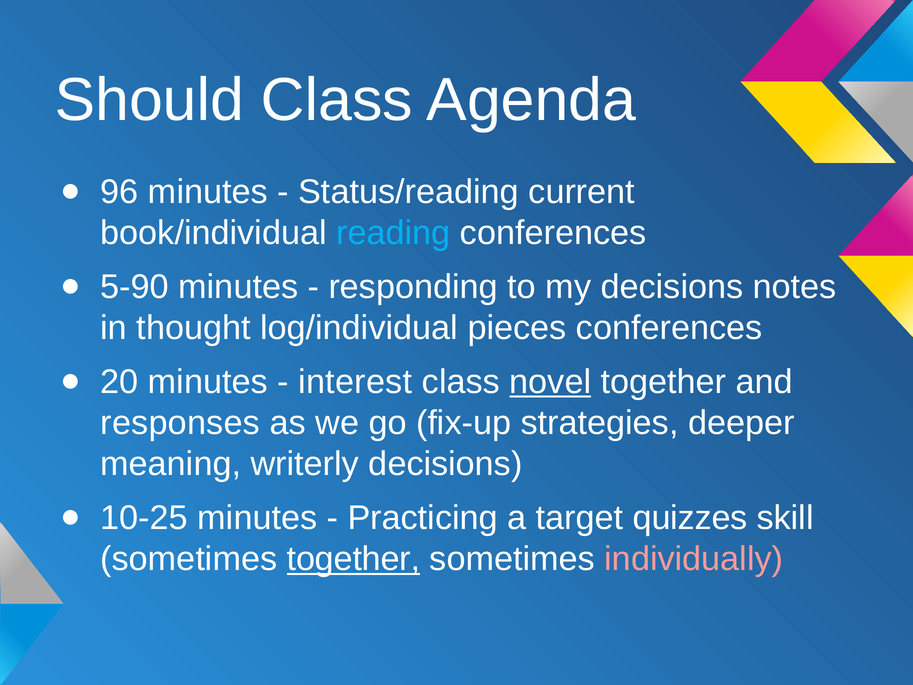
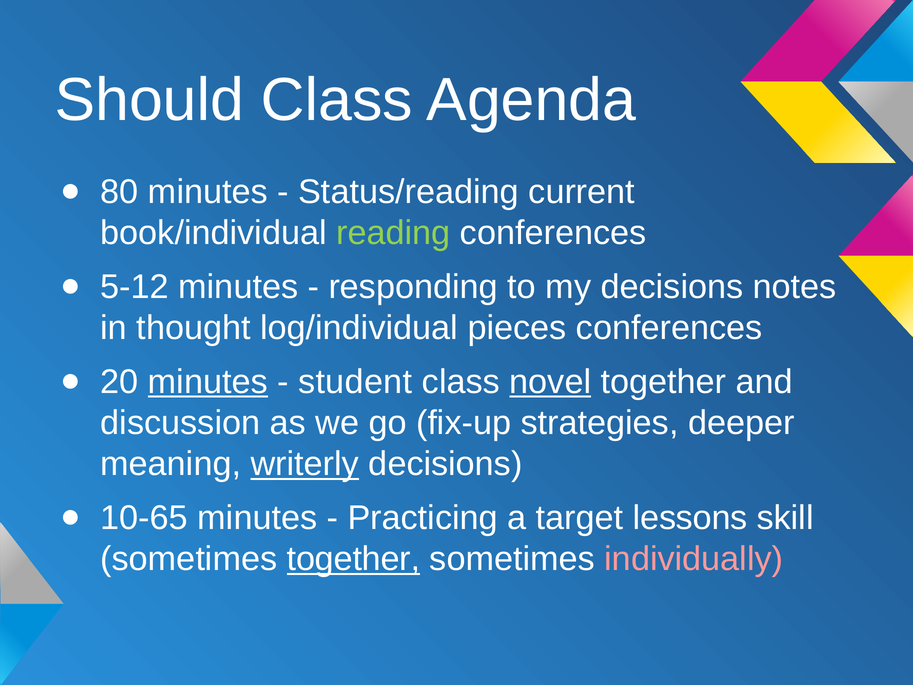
96: 96 -> 80 (119, 192)
reading colour: light blue -> light green (393, 233)
5-90: 5-90 -> 5-12 (135, 287)
minutes underline: none -> present (208, 382)
interest: interest -> student (355, 382)
responses: responses -> discussion (180, 423)
writerly underline: none -> present (305, 464)
10-25: 10-25 -> 10-65 (144, 518)
quizzes: quizzes -> lessons (690, 518)
